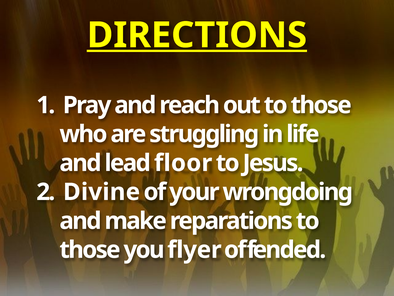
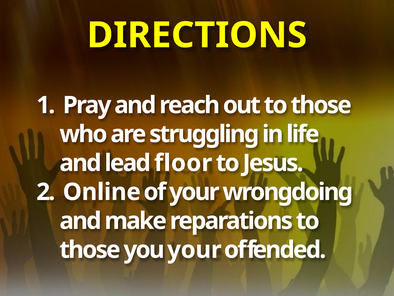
DIRECTIONS underline: present -> none (197, 35)
Divine: Divine -> Online (102, 192)
you flyer: flyer -> your (194, 249)
